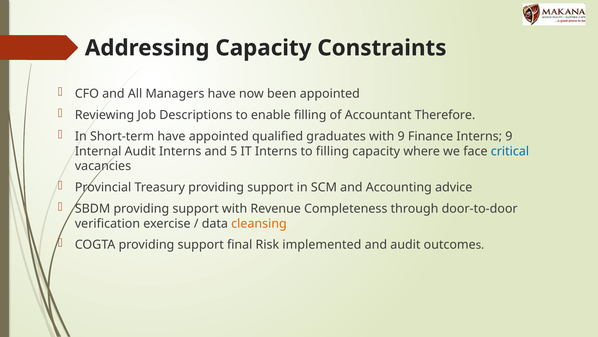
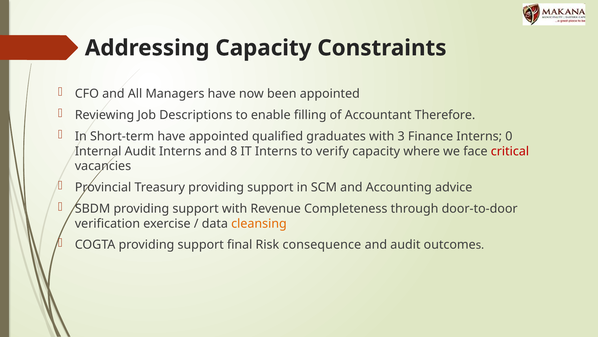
with 9: 9 -> 3 (401, 136)
Interns 9: 9 -> 0 (509, 136)
5: 5 -> 8 (234, 151)
to filling: filling -> verify (332, 151)
critical colour: blue -> red (510, 151)
implemented: implemented -> consequence (322, 244)
